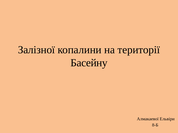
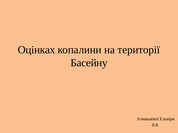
Залізної: Залізної -> Оцінках (36, 50)
